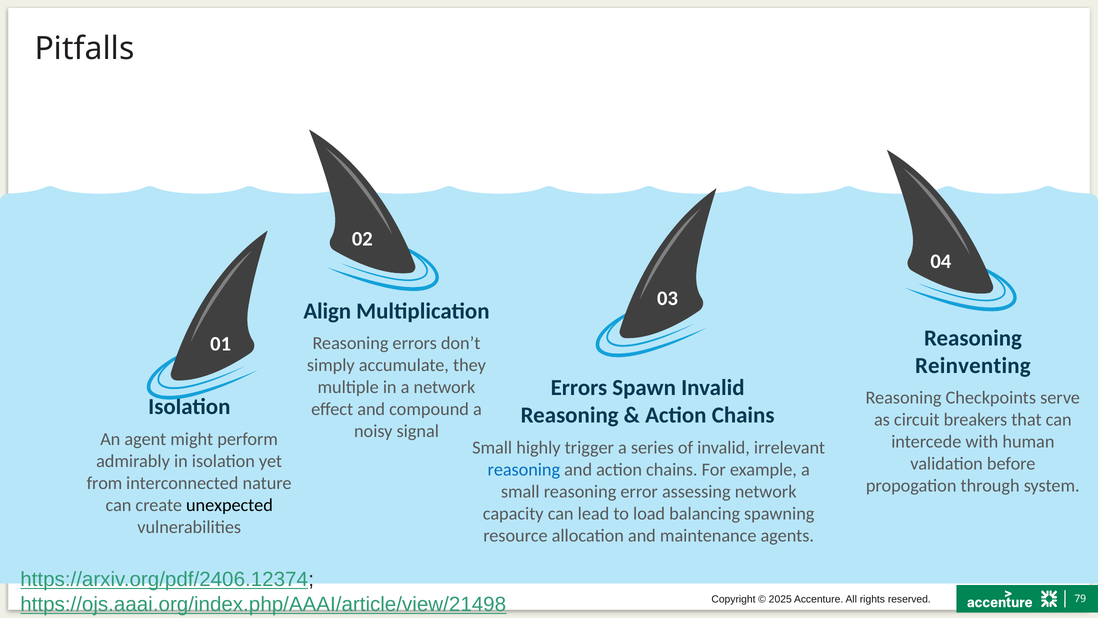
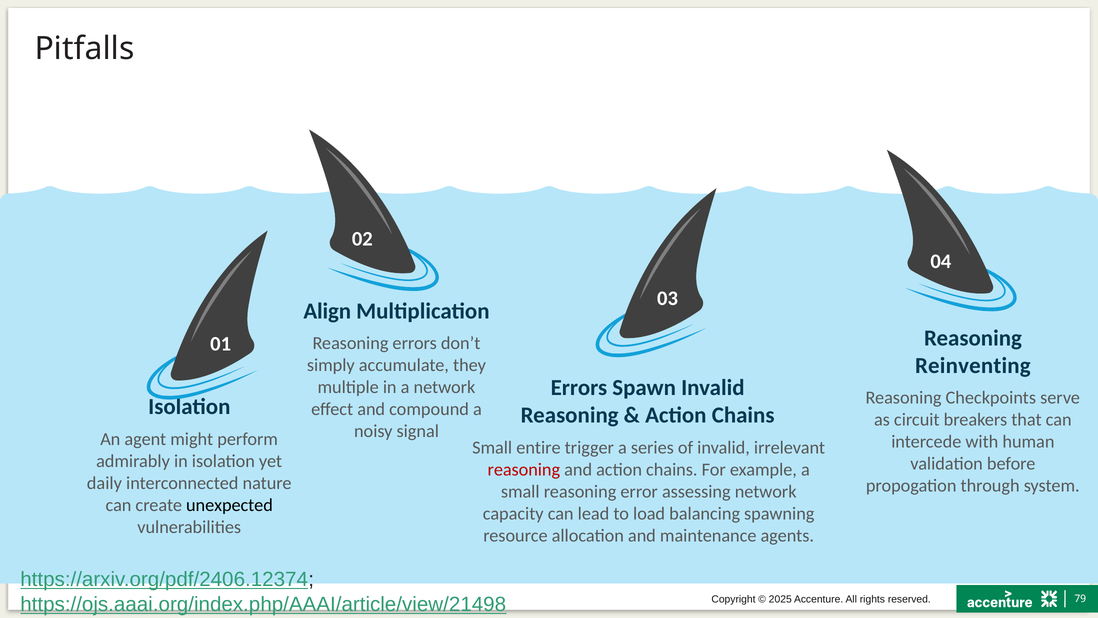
highly: highly -> entire (538, 447)
reasoning colour: blue -> red (524, 469)
from: from -> daily (104, 483)
